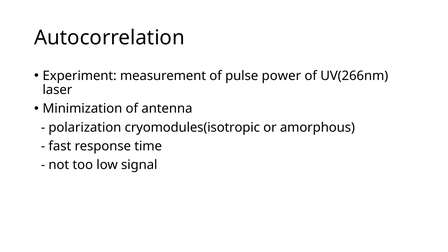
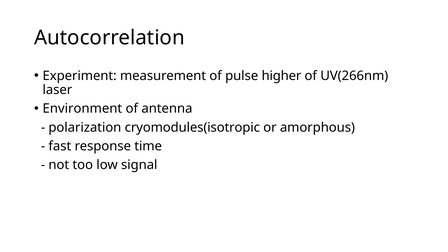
power: power -> higher (281, 76)
Minimization: Minimization -> Environment (82, 109)
